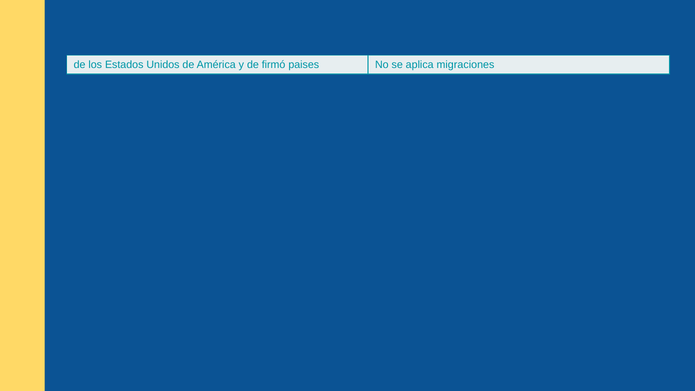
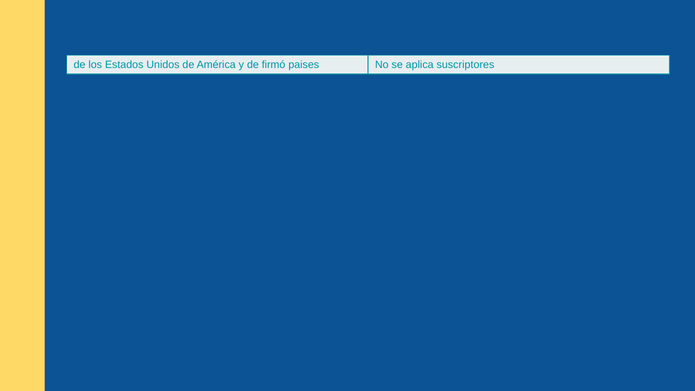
migraciones: migraciones -> suscriptores (465, 65)
